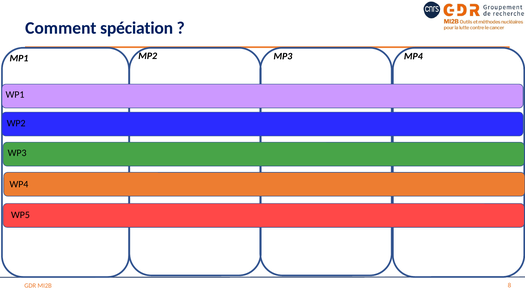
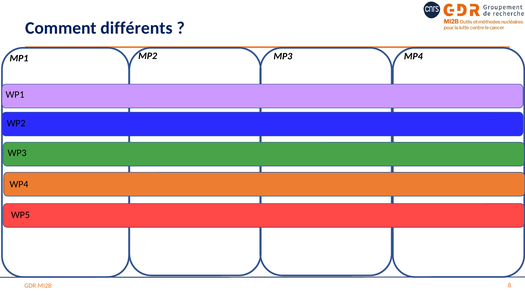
spéciation: spéciation -> différents (136, 28)
